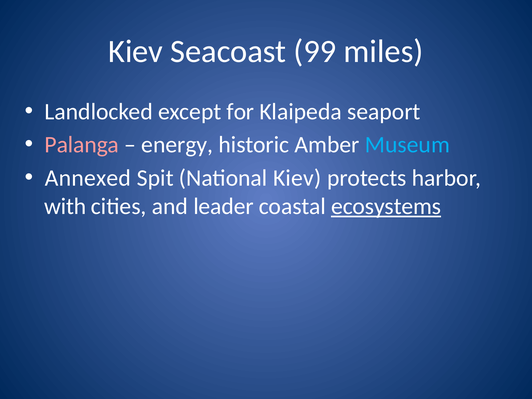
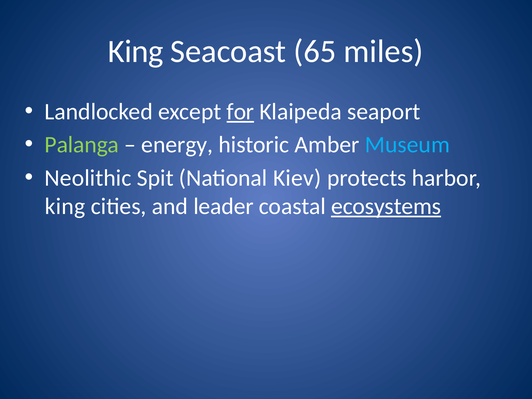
Kiev: Kiev -> King (136, 51)
99: 99 -> 65 (315, 51)
for underline: none -> present (240, 112)
Palanga colour: pink -> light green (82, 145)
Annexed: Annexed -> Neolithic (88, 178)
with: with -> king (65, 206)
